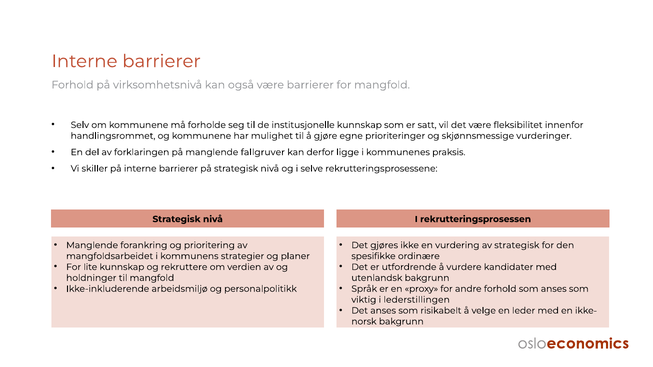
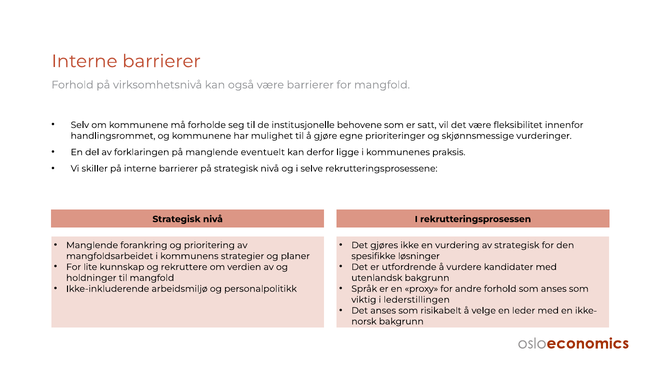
institusjonelle kunnskap: kunnskap -> behovene (359, 125)
fallgruver: fallgruver -> eventuelt (263, 152)
ordinære: ordinære -> løsninger (419, 256)
